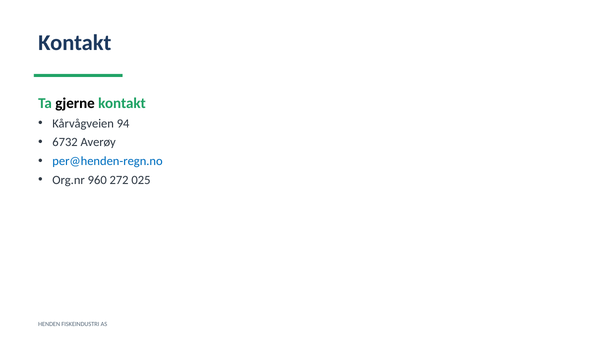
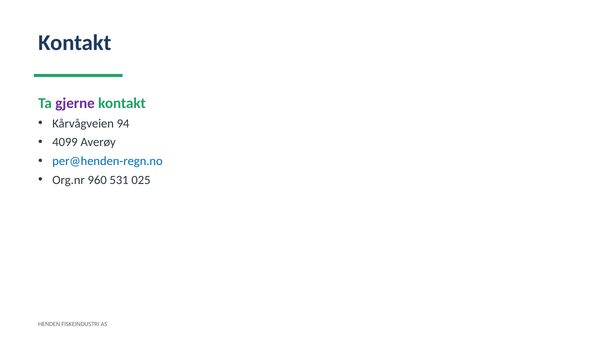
gjerne colour: black -> purple (75, 103)
6732: 6732 -> 4099 (65, 142)
272: 272 -> 531 (119, 180)
